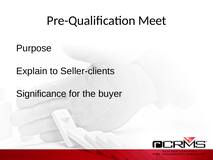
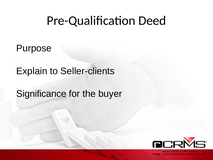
Meet: Meet -> Deed (152, 21)
